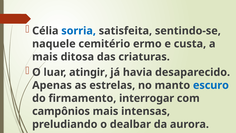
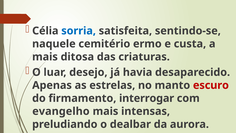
atingir: atingir -> desejo (88, 72)
escuro colour: blue -> red (211, 85)
campônios: campônios -> evangelho (61, 111)
